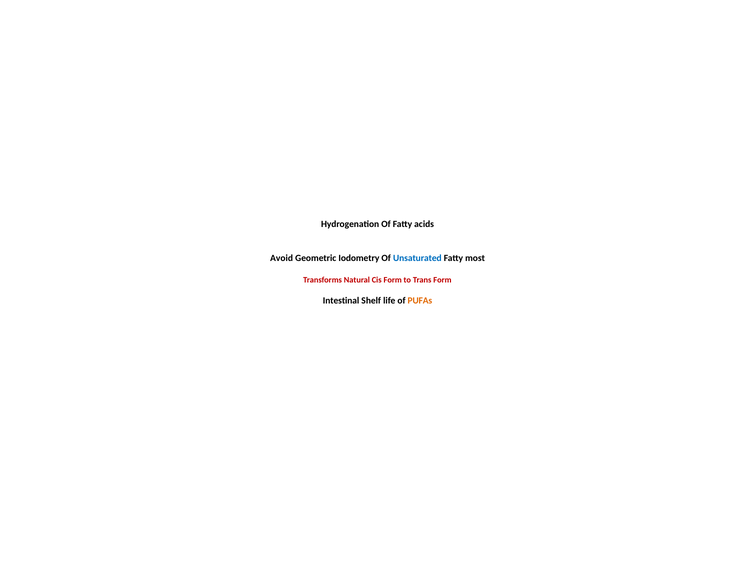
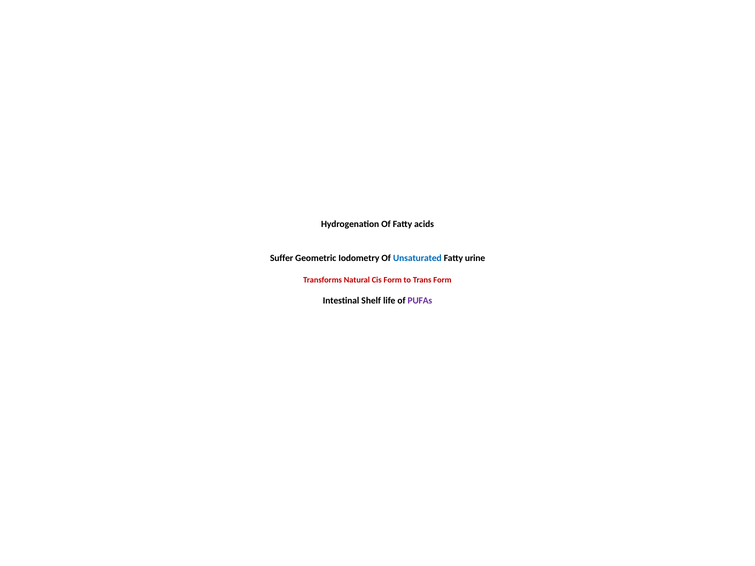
Avoid: Avoid -> Suffer (282, 258)
most: most -> urine (475, 258)
PUFAs colour: orange -> purple (420, 301)
